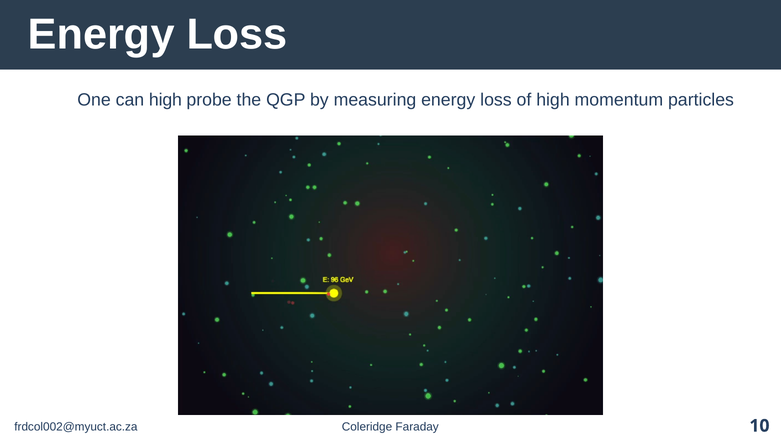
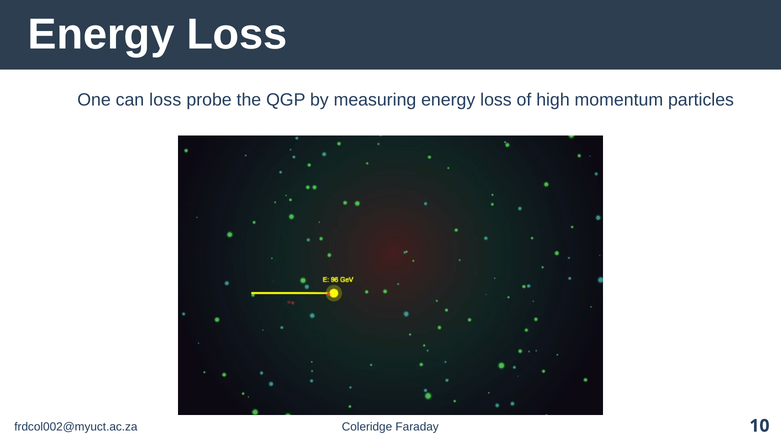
can high: high -> loss (165, 100)
